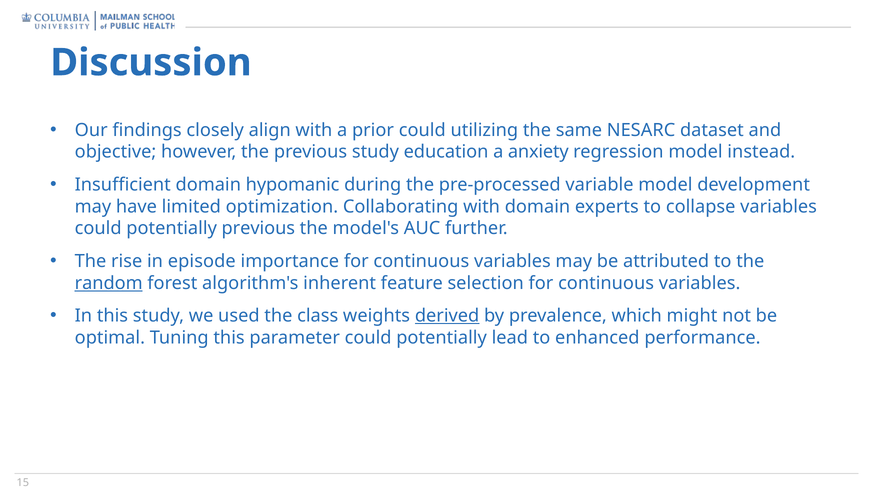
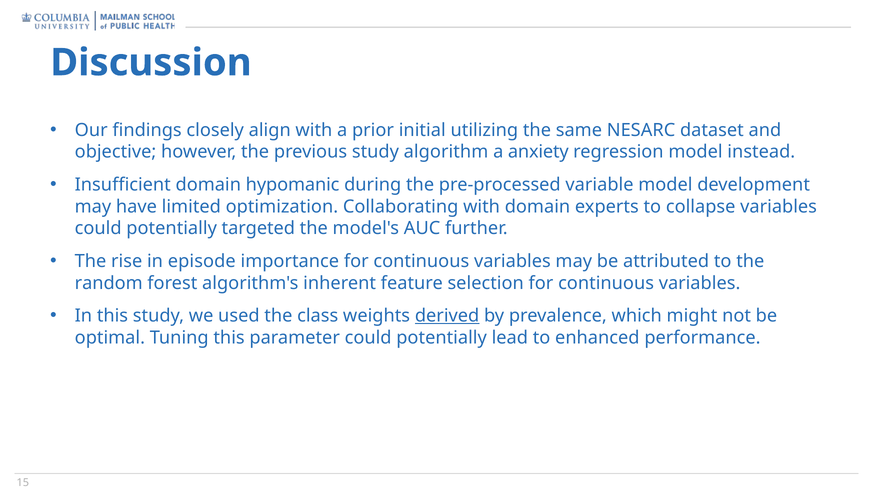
prior could: could -> initial (422, 130)
education: education -> algorithm (446, 152)
potentially previous: previous -> targeted (258, 228)
random underline: present -> none (109, 283)
